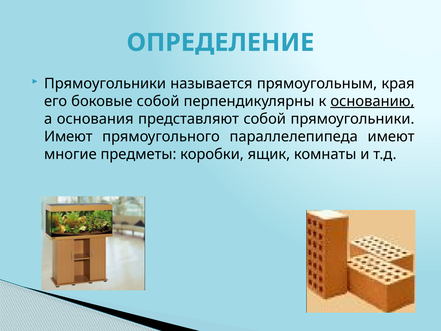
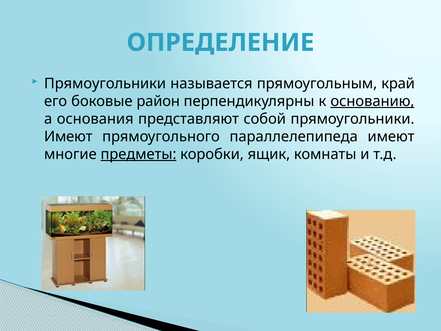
края: края -> край (398, 83)
боковые собой: собой -> район (158, 101)
предметы underline: none -> present (138, 154)
